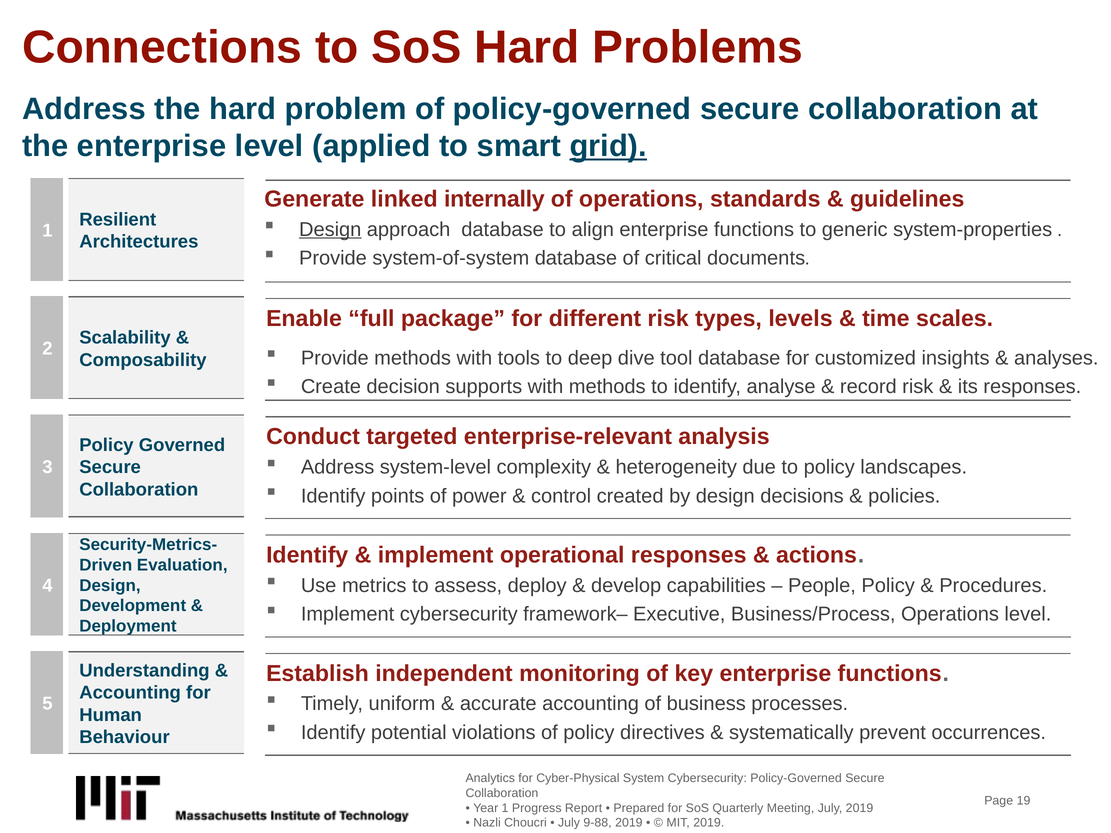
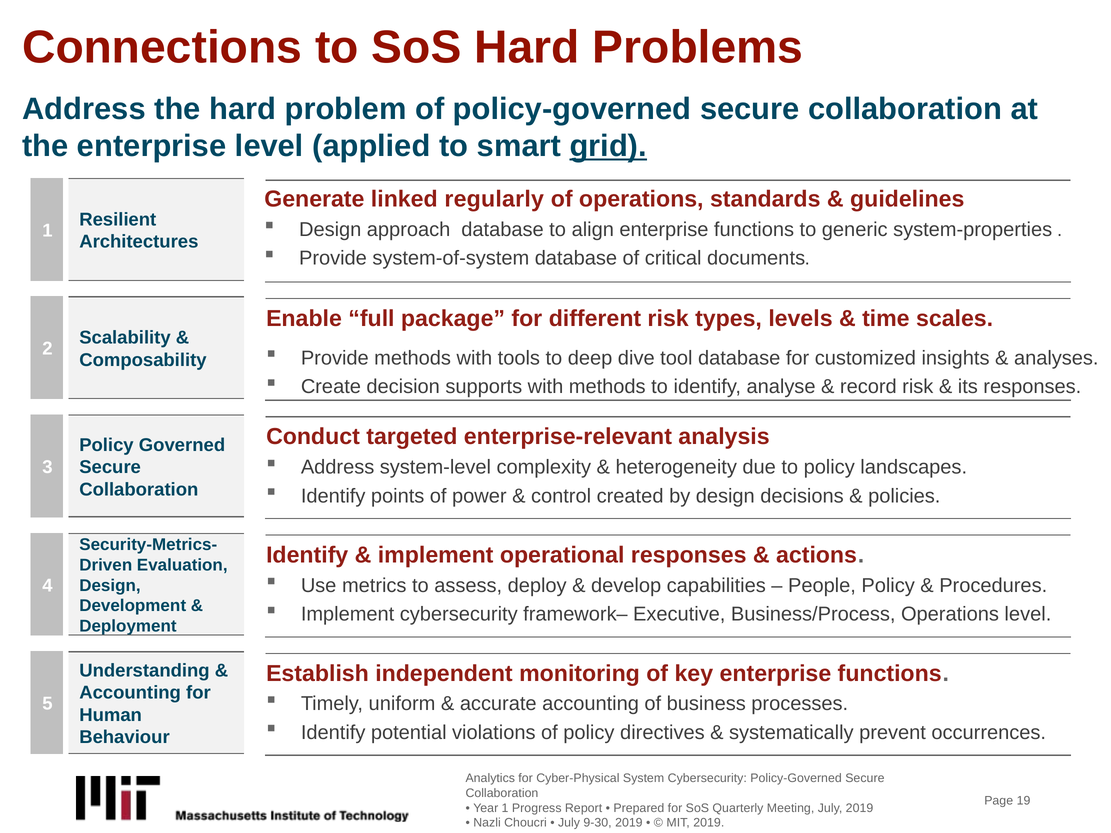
internally: internally -> regularly (494, 199)
Design underline: present -> none (330, 230)
9-88: 9-88 -> 9-30 (598, 823)
